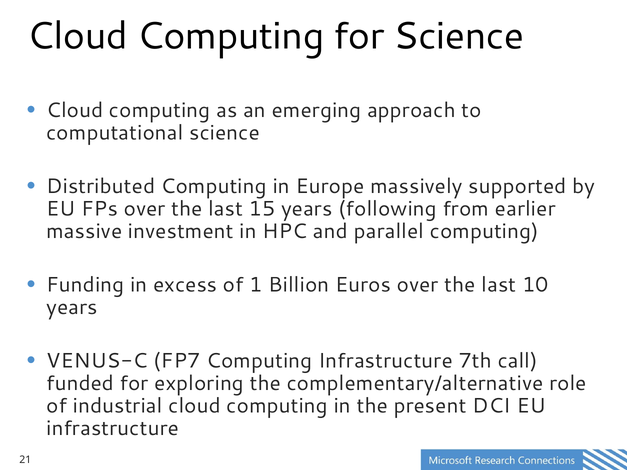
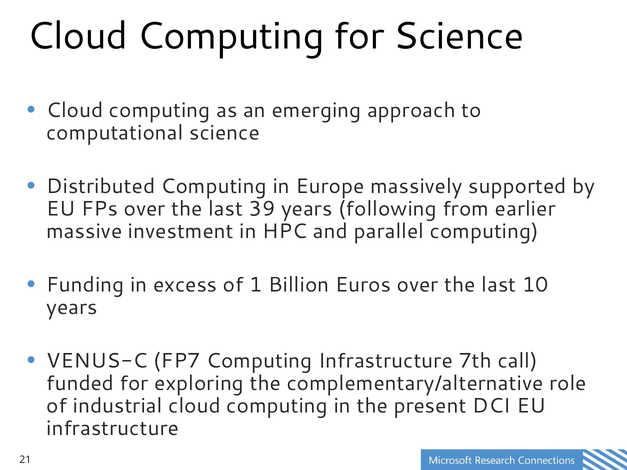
15: 15 -> 39 (262, 209)
